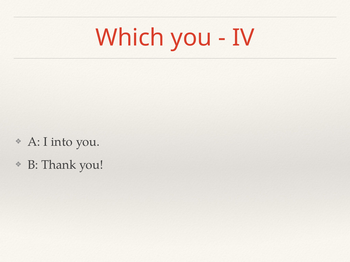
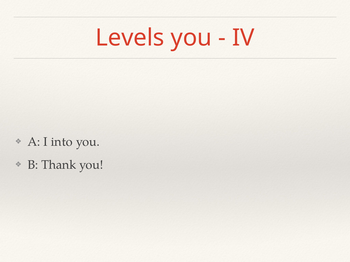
Which: Which -> Levels (130, 38)
